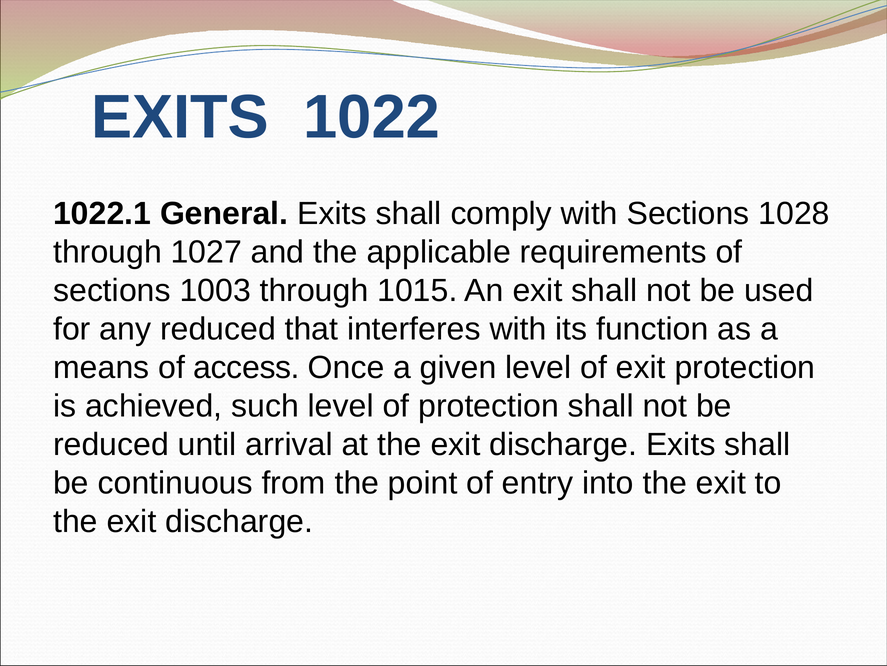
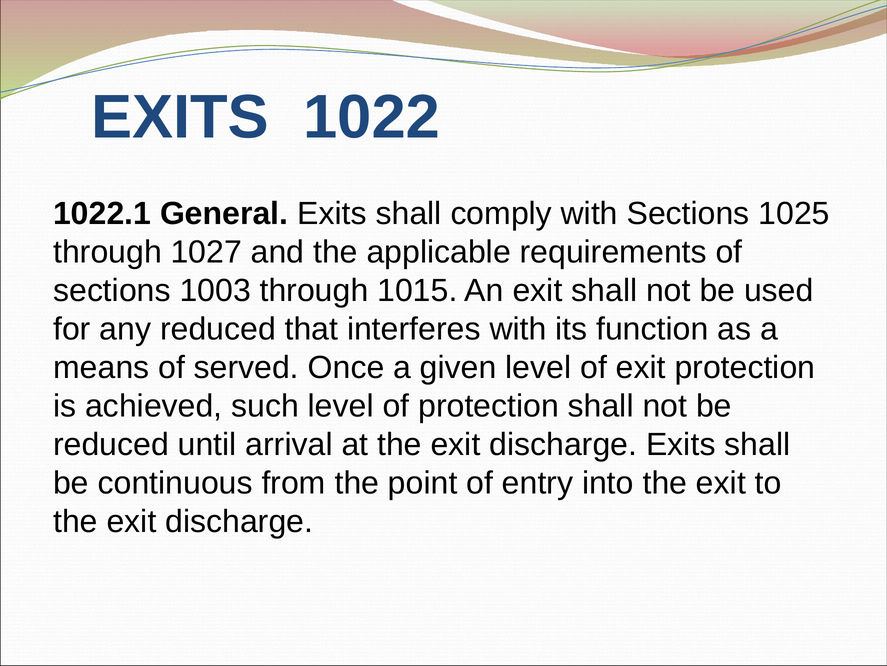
1028: 1028 -> 1025 (794, 214)
access: access -> served (246, 367)
